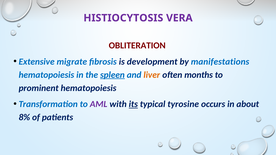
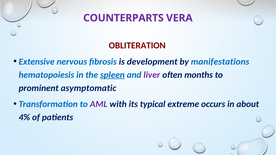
HISTIOCYTOSIS: HISTIOCYTOSIS -> COUNTERPARTS (123, 18)
migrate: migrate -> nervous (72, 62)
liver colour: orange -> purple (152, 75)
prominent hematopoiesis: hematopoiesis -> asymptomatic (89, 88)
its underline: present -> none (133, 104)
tyrosine: tyrosine -> extreme (183, 104)
8%: 8% -> 4% (24, 118)
